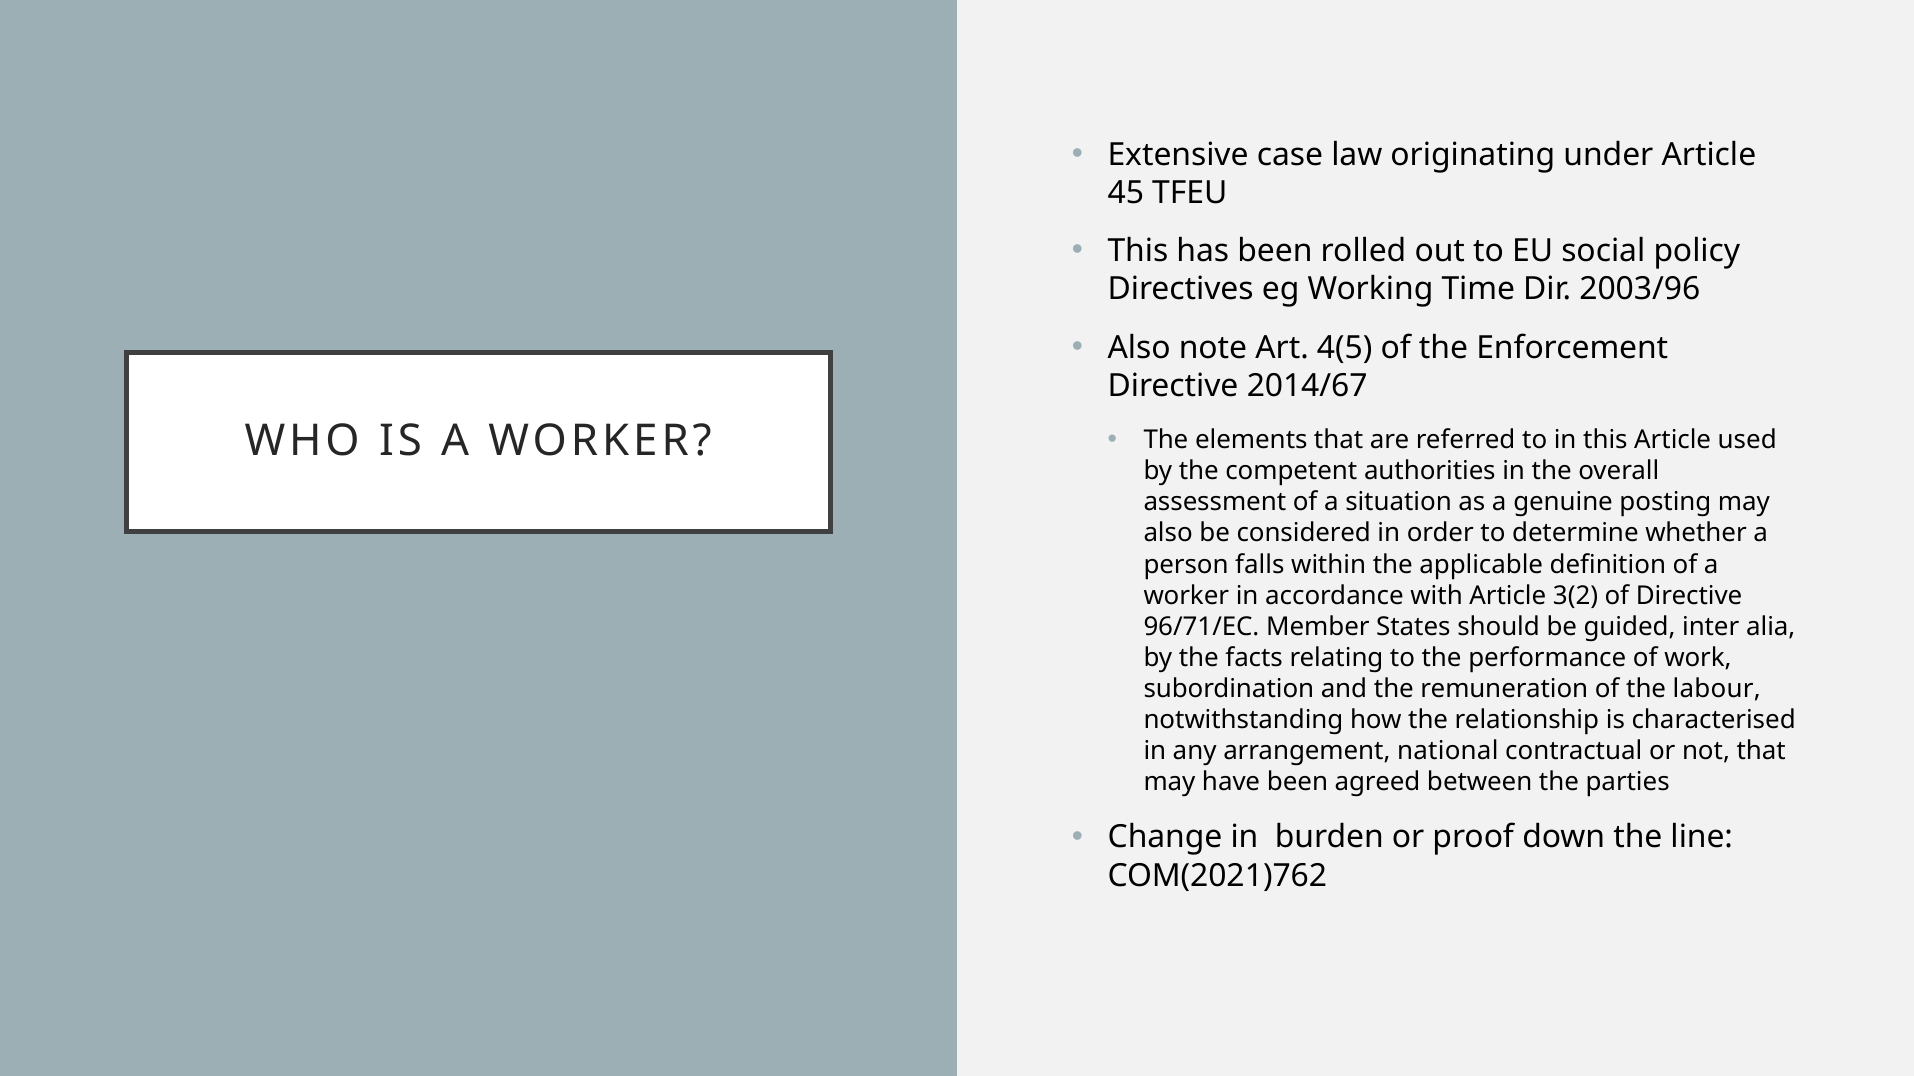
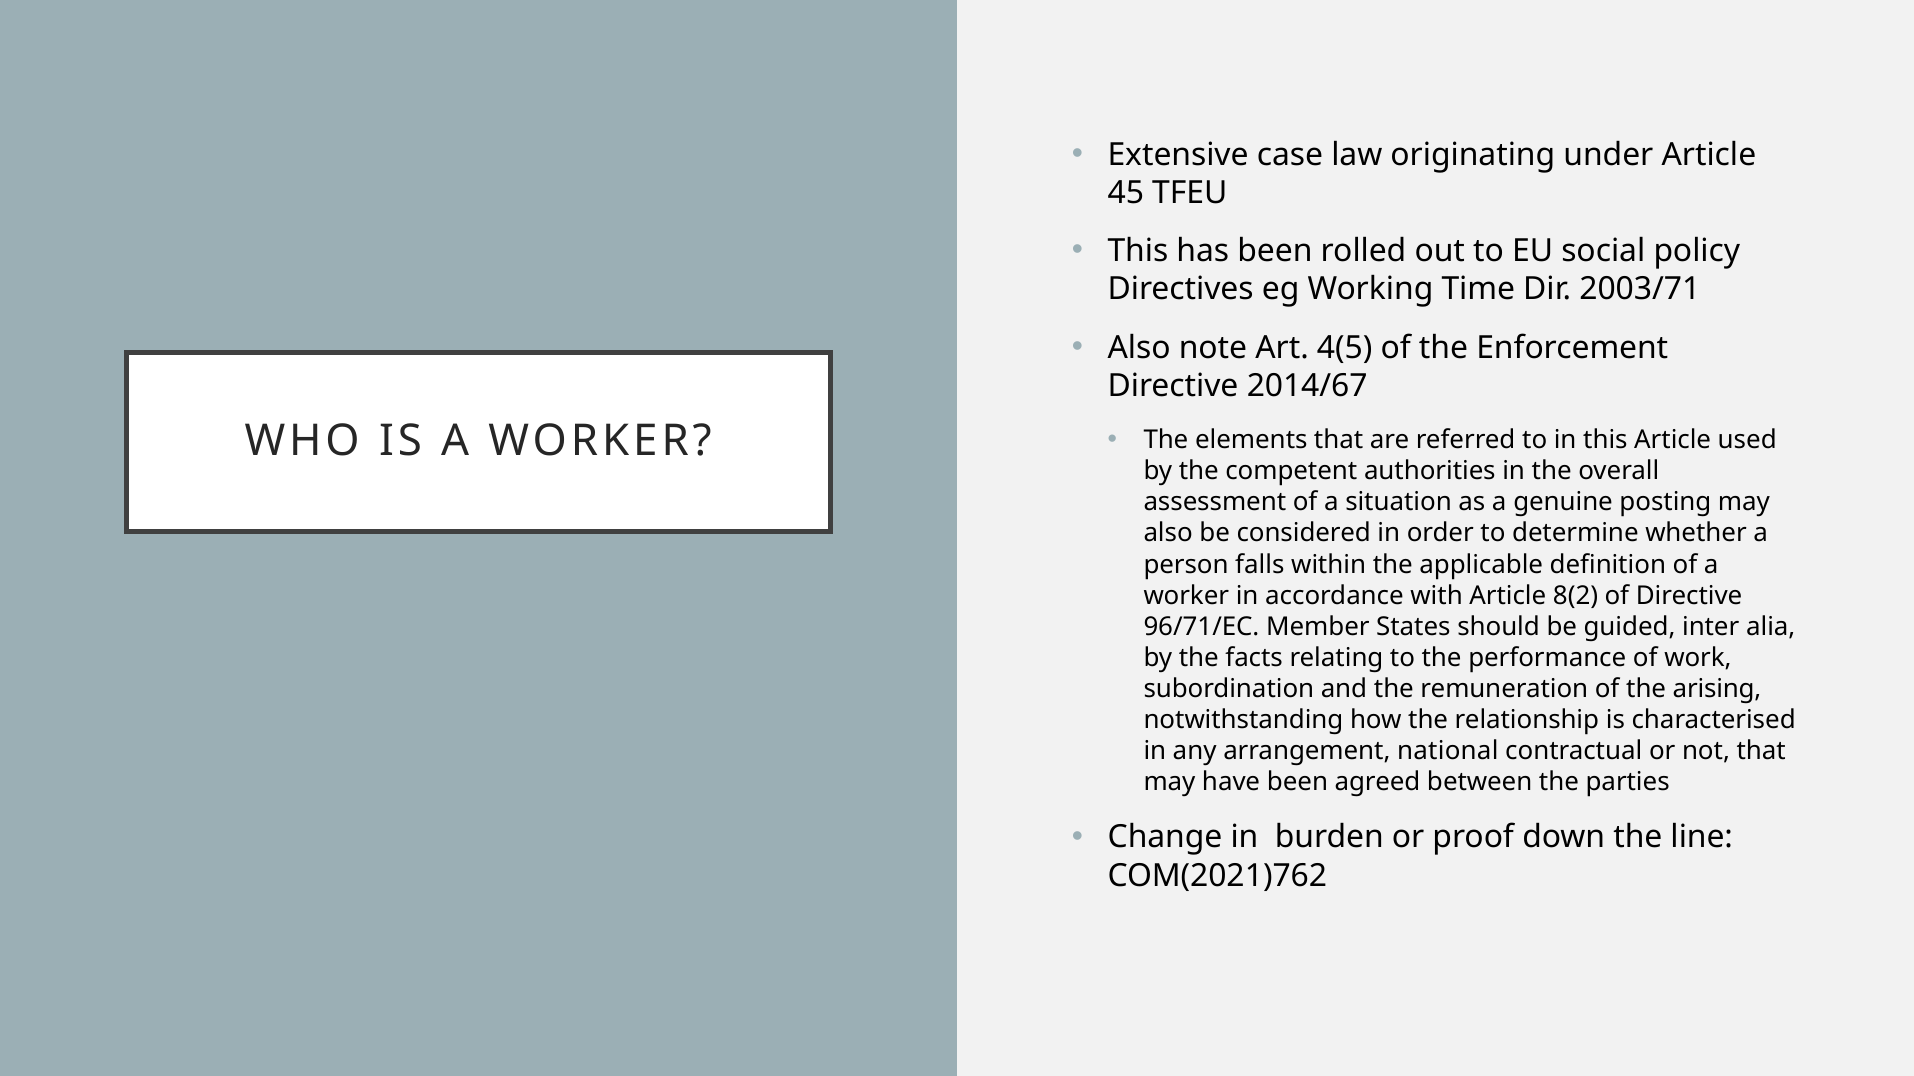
2003/96: 2003/96 -> 2003/71 (1640, 290)
3(2: 3(2 -> 8(2 (1576, 596)
labour: labour -> arising (1717, 689)
